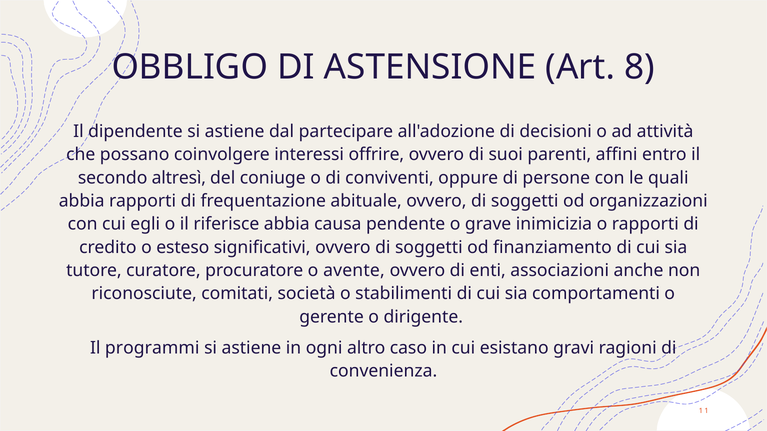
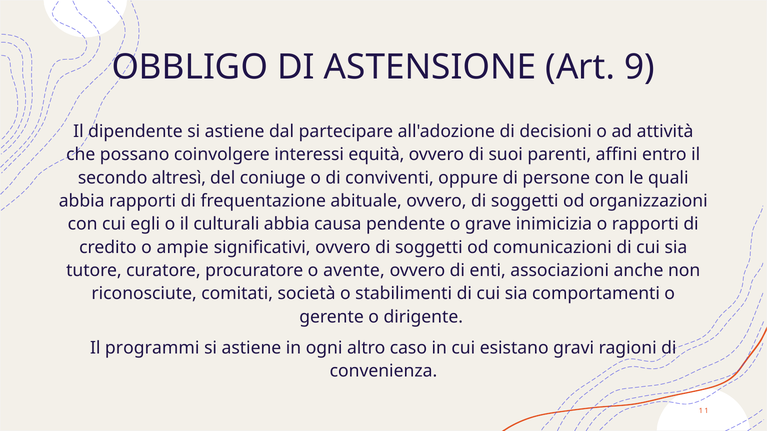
8: 8 -> 9 (640, 67)
offrire: offrire -> equità (376, 155)
riferisce: riferisce -> culturali (226, 224)
esteso: esteso -> ampie (183, 248)
finanziamento: finanziamento -> comunicazioni (552, 248)
